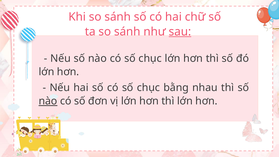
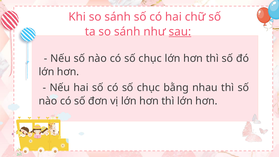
nào underline: present -> none (48, 101)
